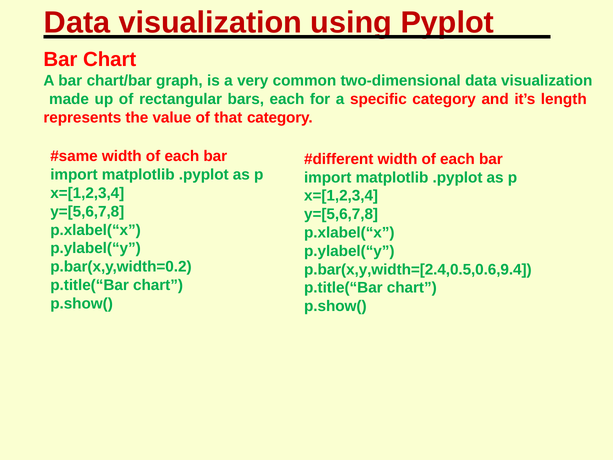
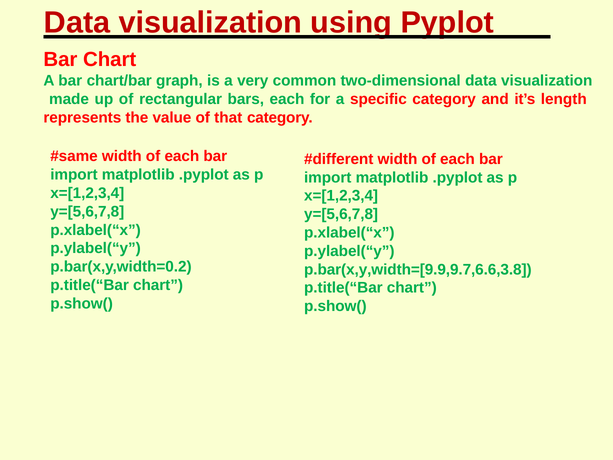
p.bar(x,y,width=[2.4,0.5,0.6,9.4: p.bar(x,y,width=[2.4,0.5,0.6,9.4 -> p.bar(x,y,width=[9.9,9.7,6.6,3.8 (418, 269)
